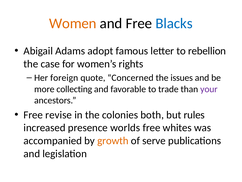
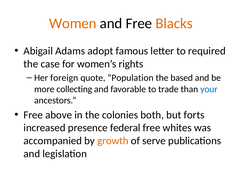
Blacks colour: blue -> orange (174, 23)
rebellion: rebellion -> required (207, 51)
Concerned: Concerned -> Population (130, 78)
issues: issues -> based (182, 78)
your colour: purple -> blue (209, 89)
revise: revise -> above (59, 115)
rules: rules -> forts (194, 115)
worlds: worlds -> federal (125, 127)
